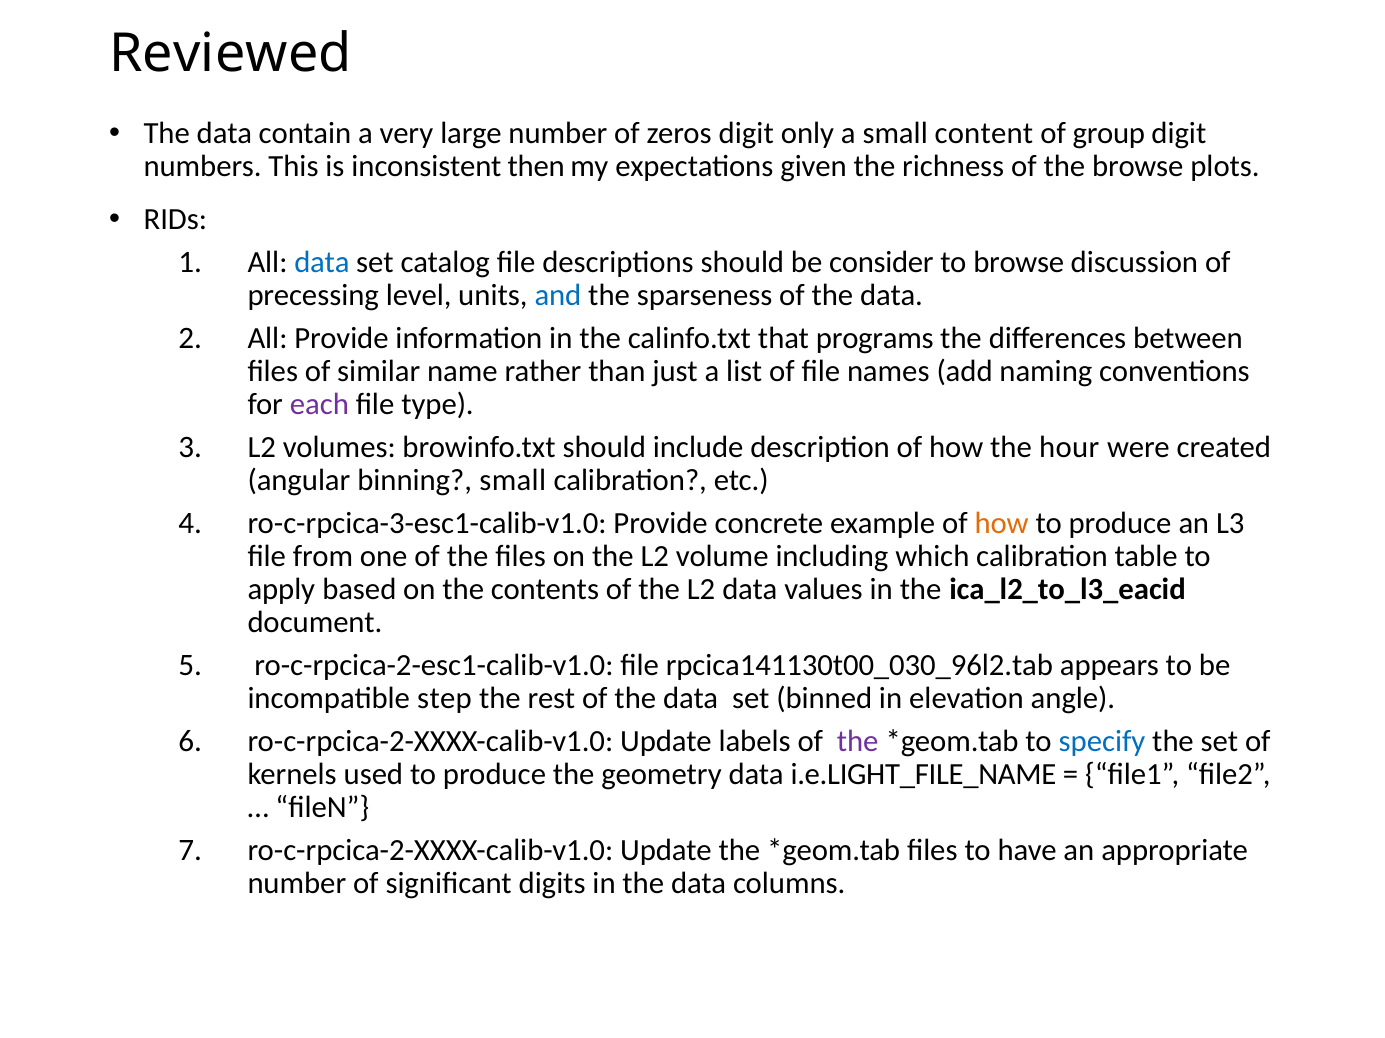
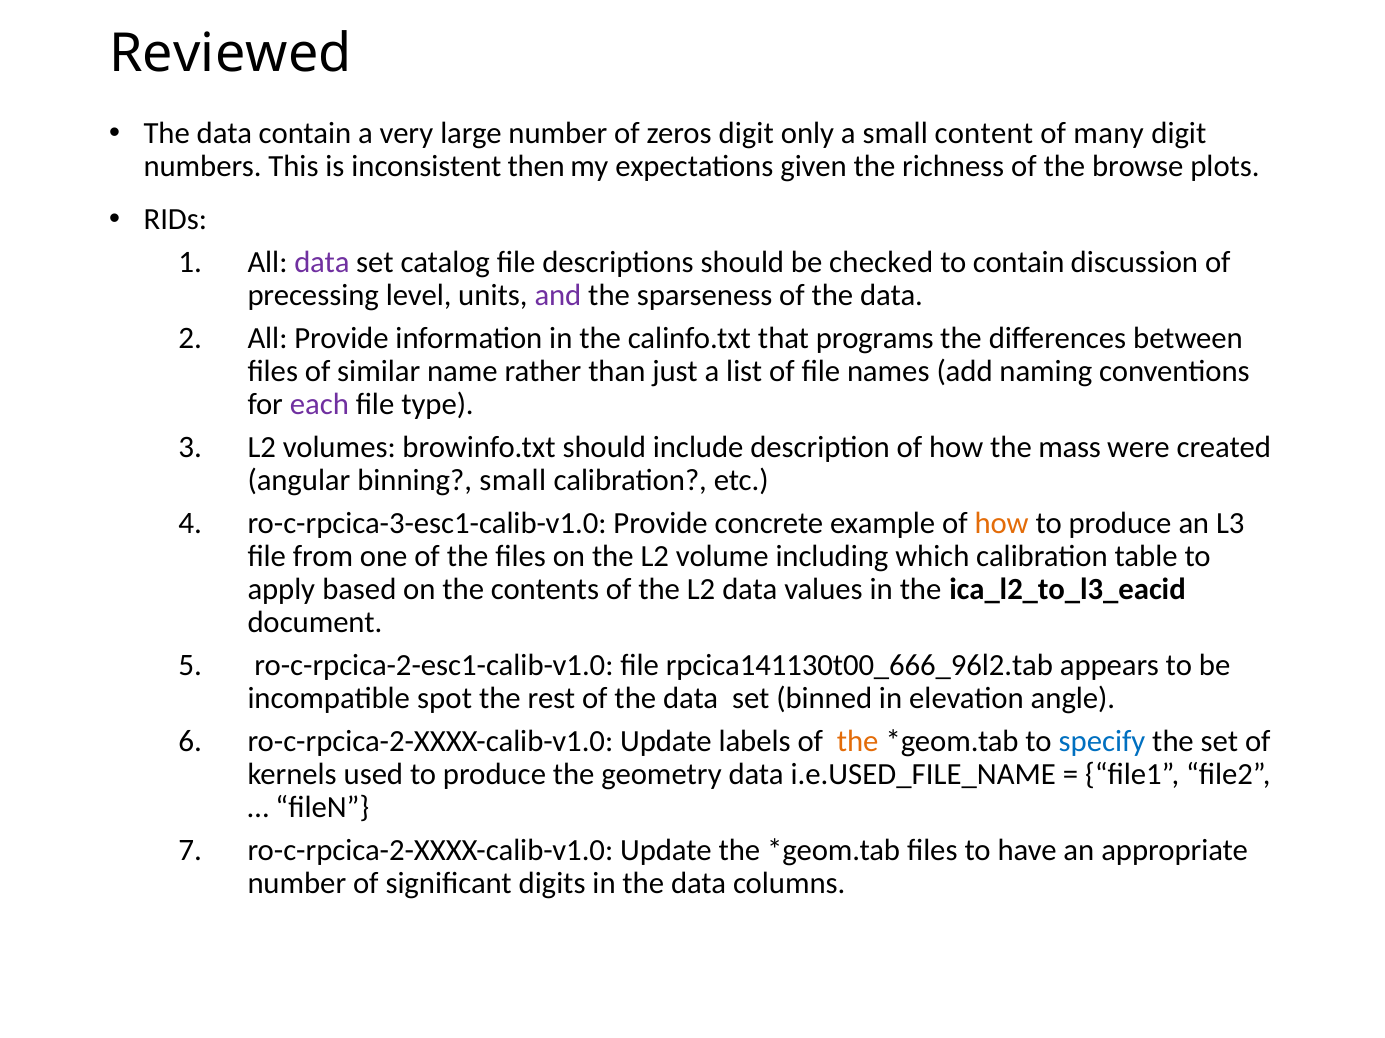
group: group -> many (1109, 134)
data colour: blue -> purple (322, 262)
consider: consider -> checked (881, 262)
to browse: browse -> contain (1019, 262)
and colour: blue -> purple (558, 295)
hour: hour -> mass (1070, 447)
rpcica141130t00_030_96l2.tab: rpcica141130t00_030_96l2.tab -> rpcica141130t00_666_96l2.tab (859, 666)
step: step -> spot (445, 699)
the colour: purple -> orange (858, 742)
i.e.LIGHT_FILE_NAME: i.e.LIGHT_FILE_NAME -> i.e.USED_FILE_NAME (923, 775)
